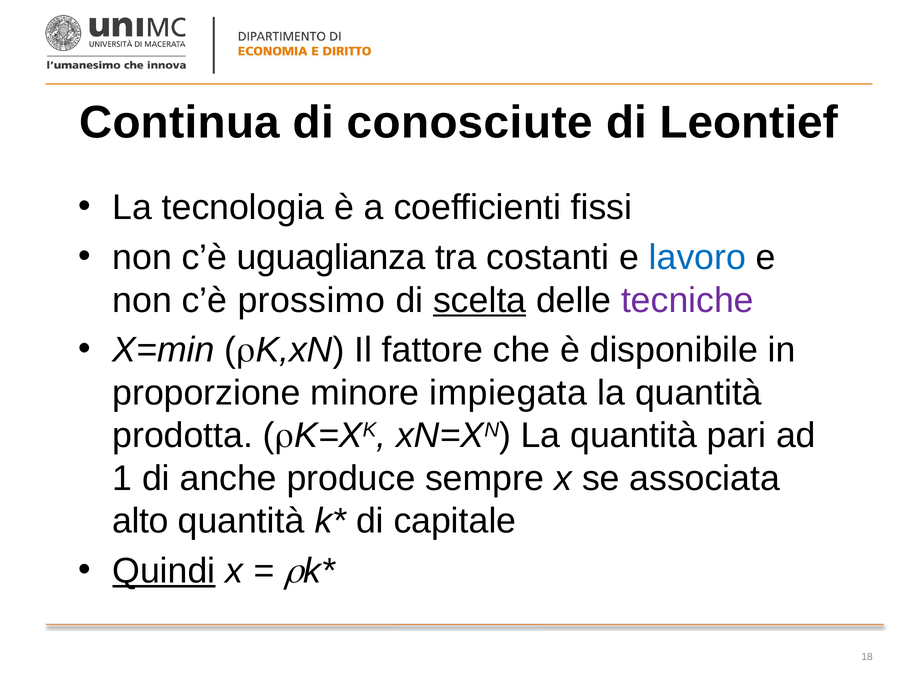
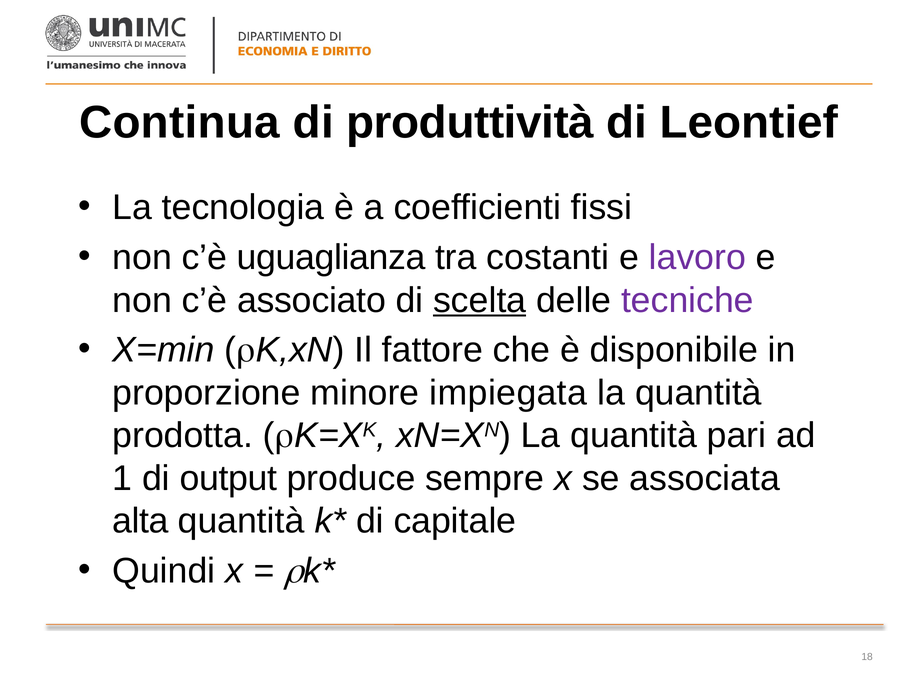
conosciute: conosciute -> produttività (470, 123)
lavoro colour: blue -> purple (697, 258)
prossimo: prossimo -> associato (312, 300)
anche: anche -> output (228, 479)
alto: alto -> alta (140, 521)
Quindi underline: present -> none (164, 571)
